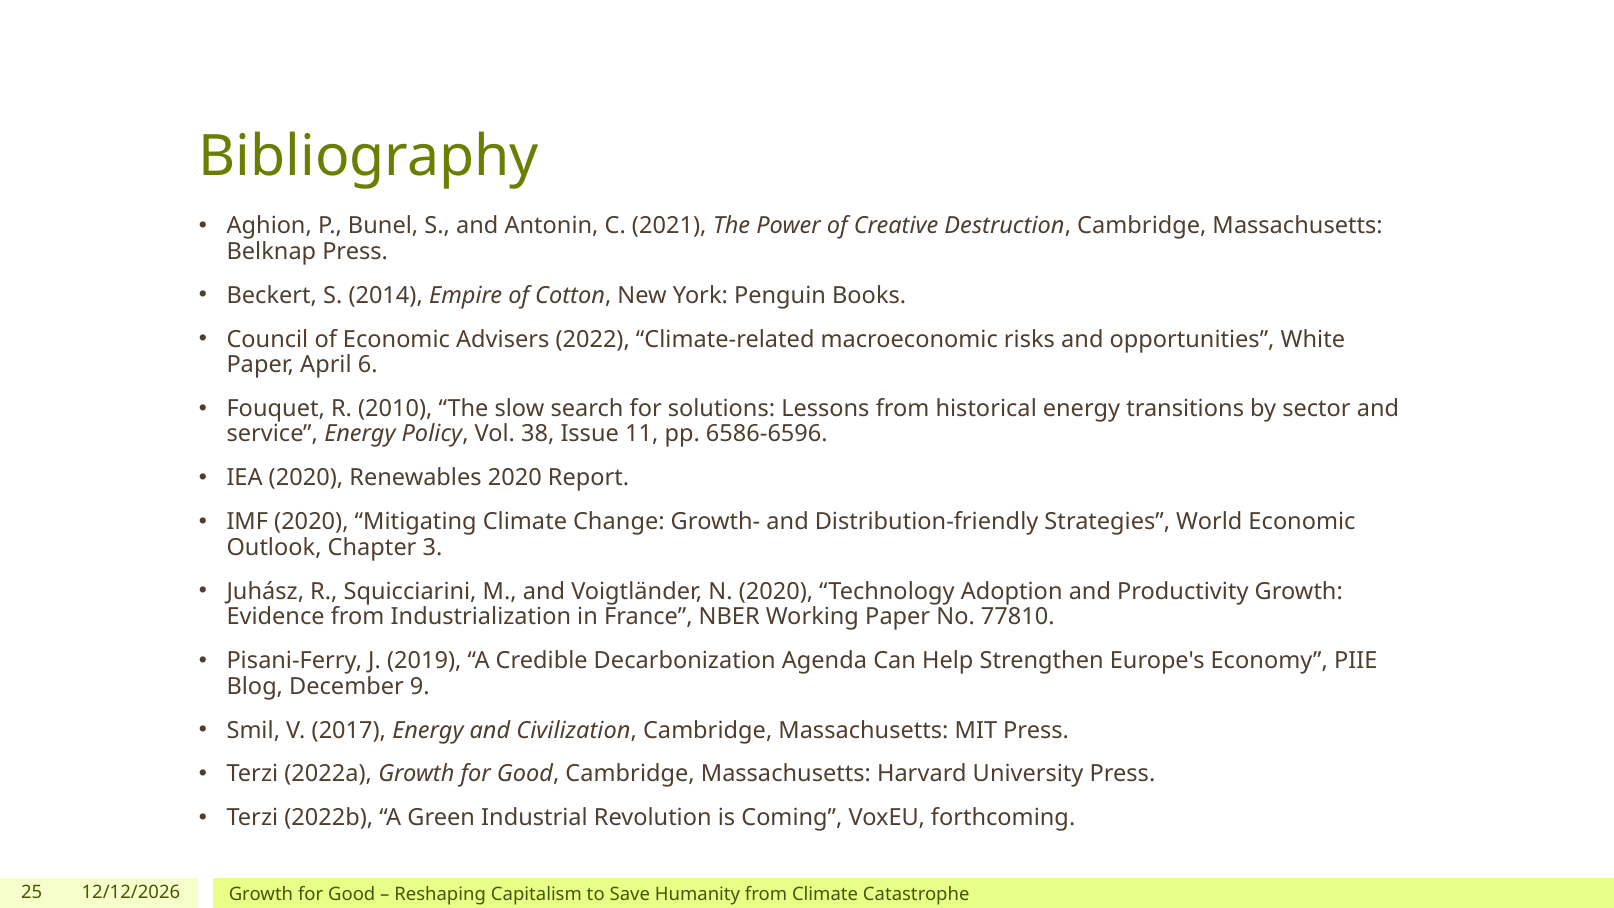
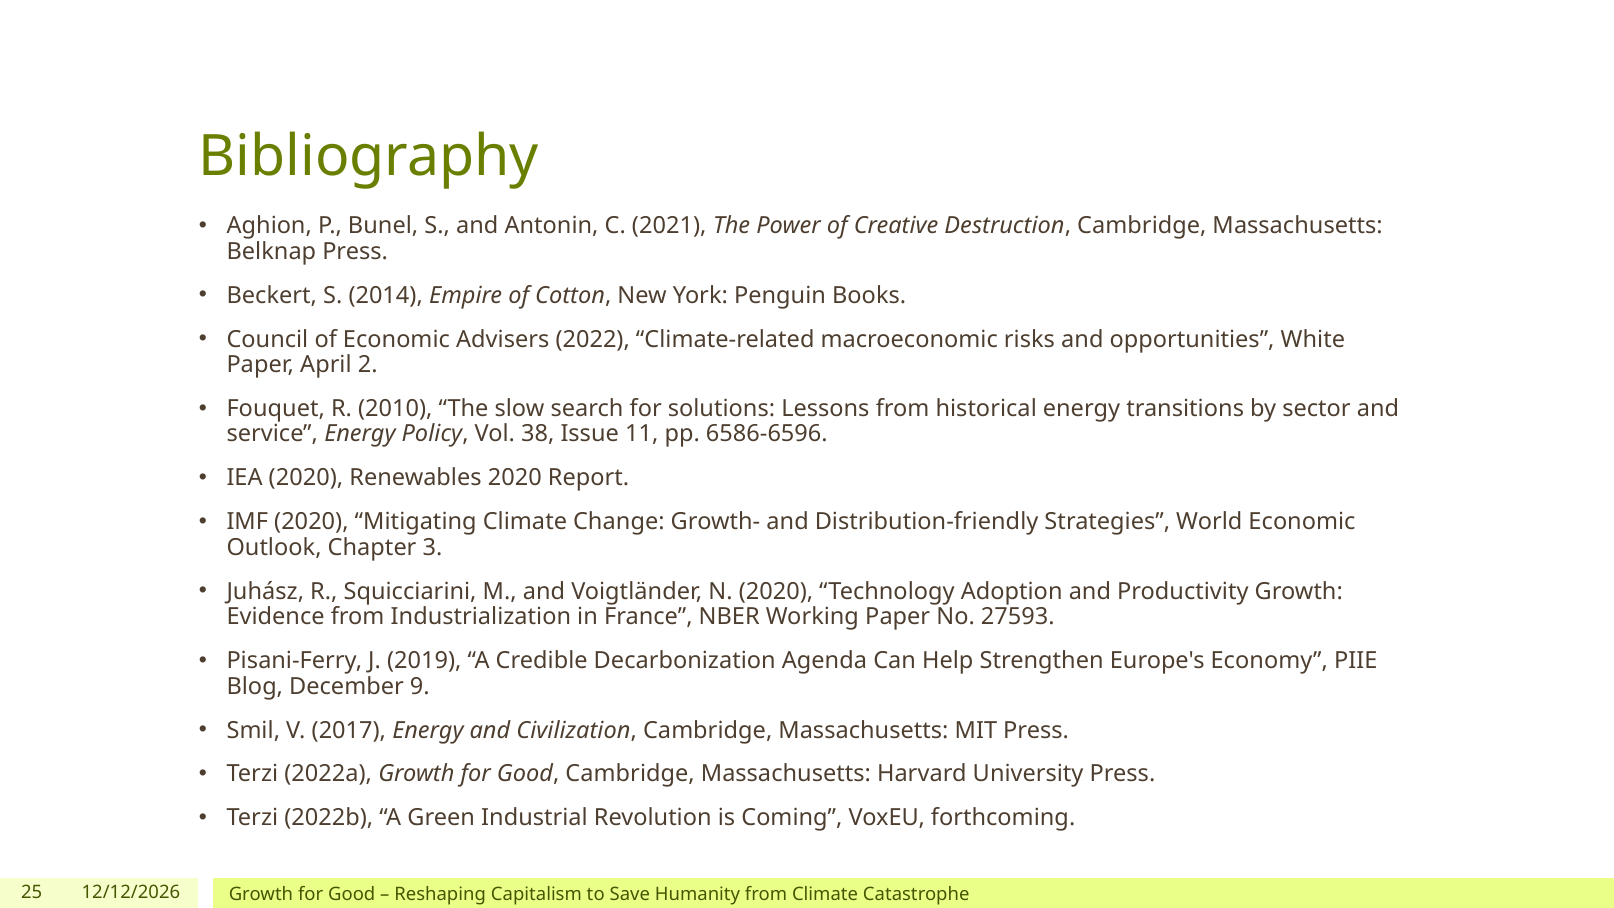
6: 6 -> 2 (368, 365)
77810: 77810 -> 27593 (1018, 617)
